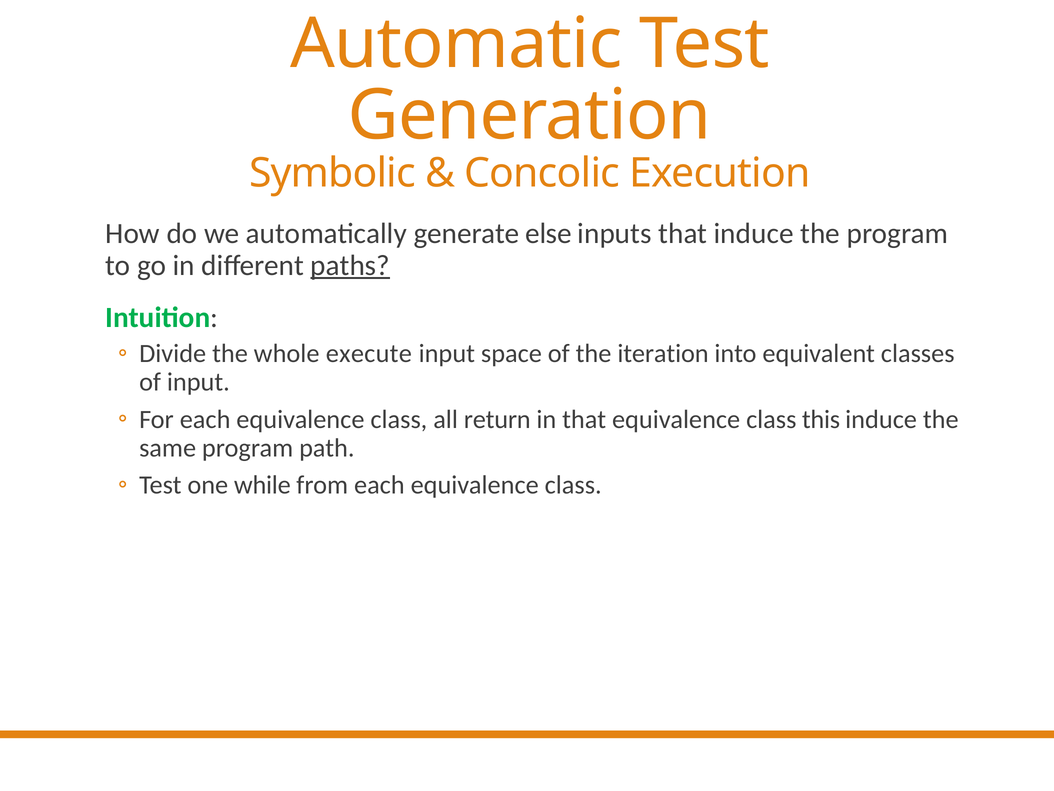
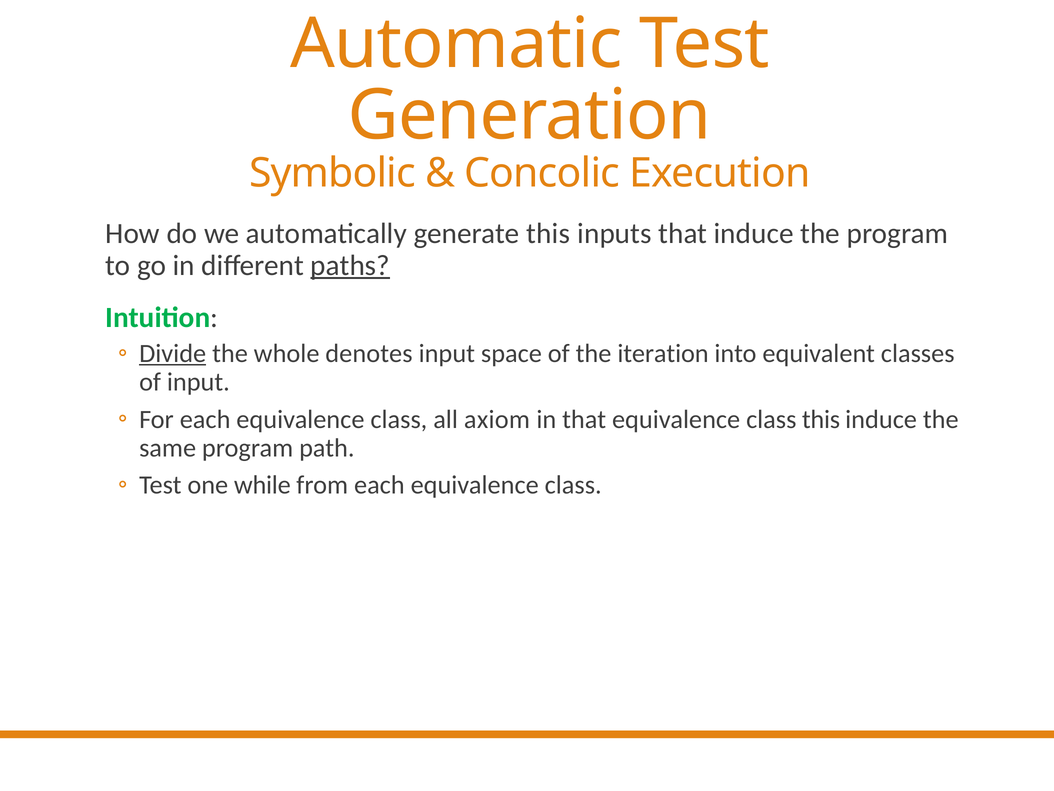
generate else: else -> this (548, 234)
Divide underline: none -> present (173, 353)
execute: execute -> denotes (369, 353)
return: return -> axiom (497, 419)
